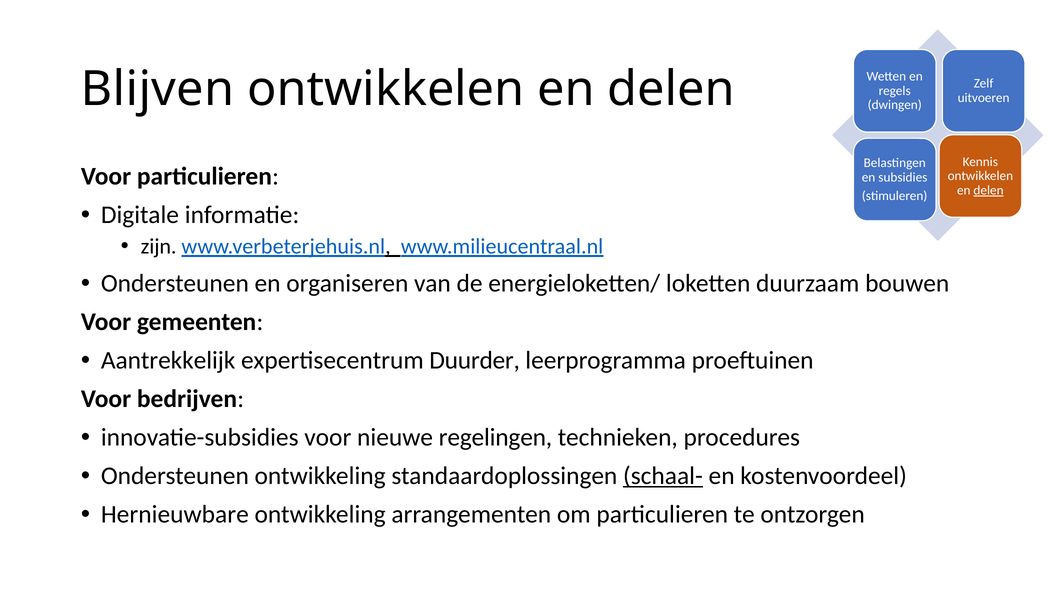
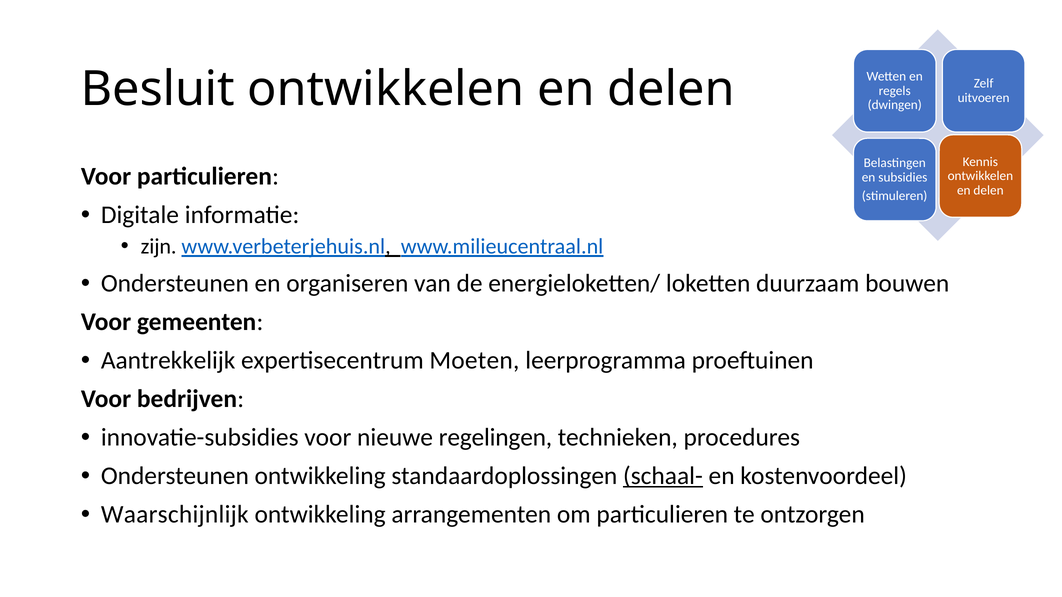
Blijven: Blijven -> Besluit (158, 89)
delen underline: present -> none (989, 190)
Duurder: Duurder -> Moeten (474, 361)
Hernieuwbare: Hernieuwbare -> Waarschijnlijk (175, 515)
